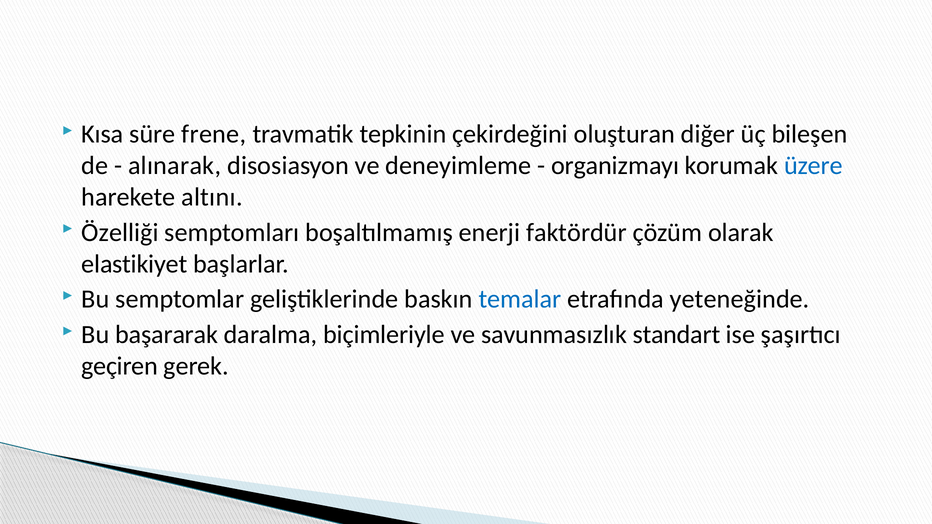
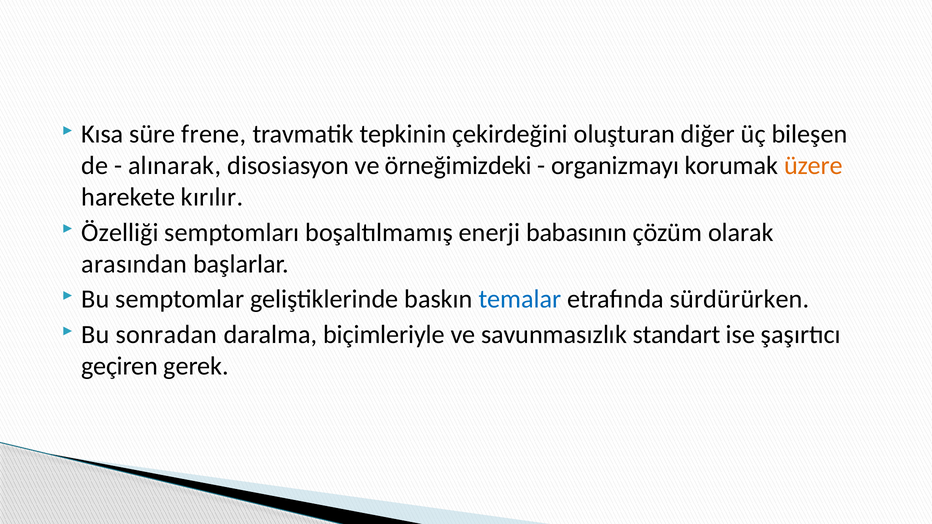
deneyimleme: deneyimleme -> örneğimizdeki (458, 166)
üzere colour: blue -> orange (813, 166)
altını: altını -> kırılır (212, 197)
faktördür: faktördür -> babasının (577, 233)
elastikiyet: elastikiyet -> arasından (134, 264)
yeteneğinde: yeteneğinde -> sürdürürken (740, 299)
başararak: başararak -> sonradan (166, 335)
